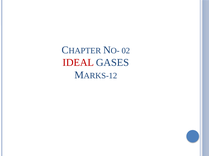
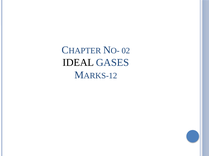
IDEAL colour: red -> black (78, 63)
